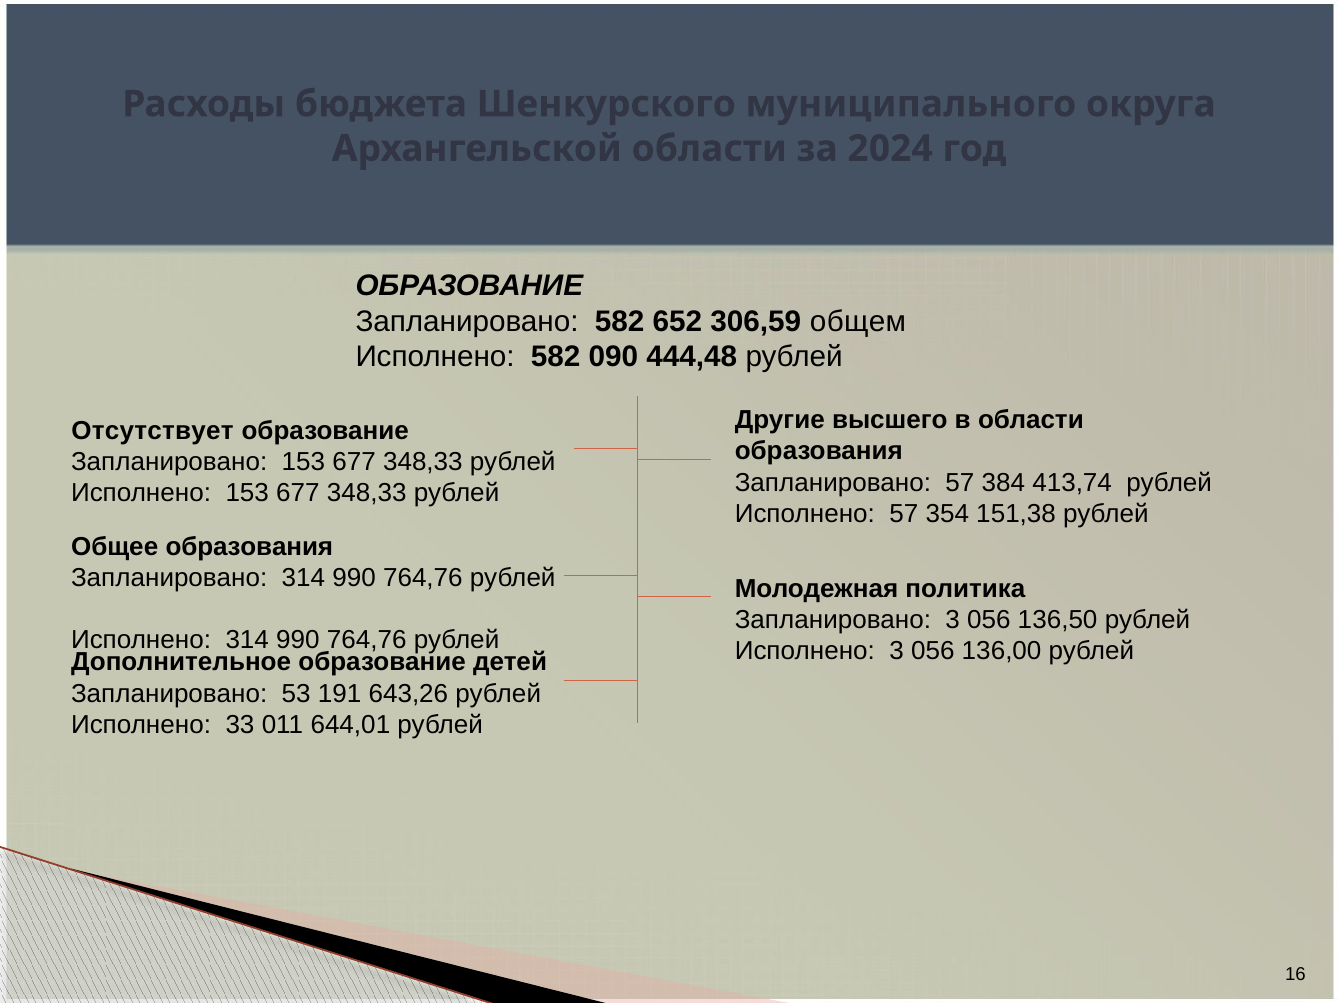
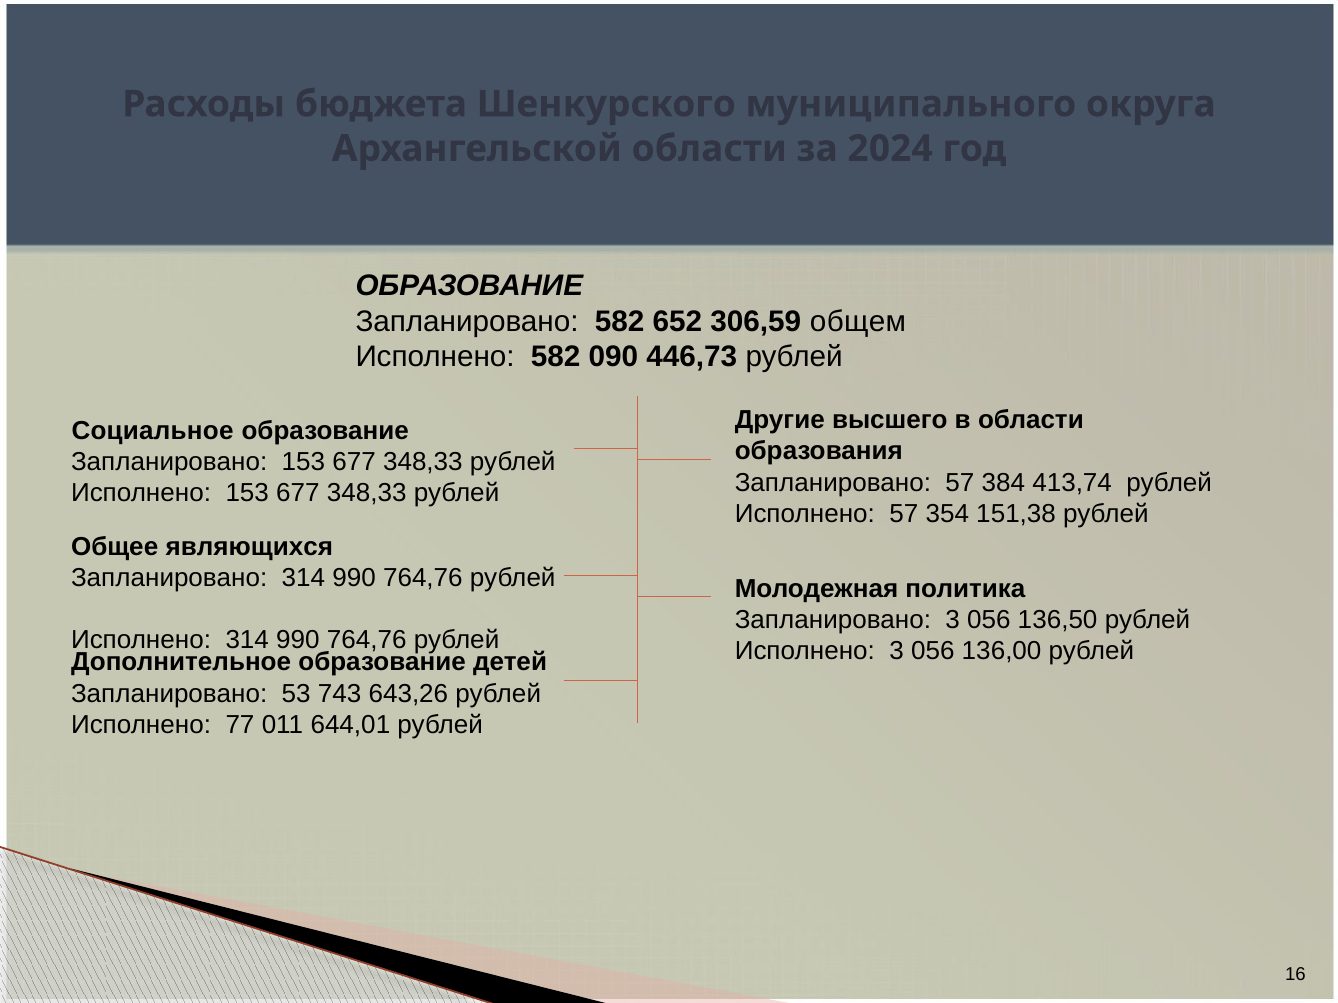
444,48: 444,48 -> 446,73 (692, 357)
Отсутствует: Отсутствует -> Социальное (152, 431)
Общее образования: образования -> являющихся (249, 547)
191: 191 -> 743 (340, 694)
33: 33 -> 77 (240, 725)
